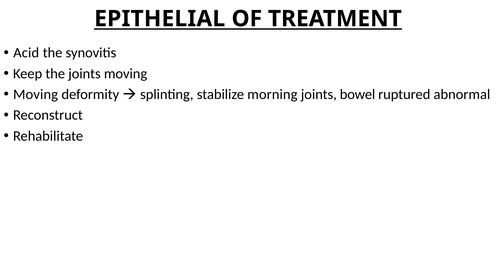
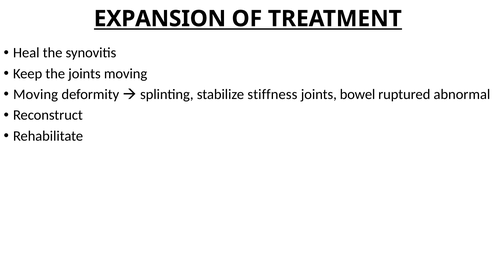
EPITHELIAL: EPITHELIAL -> EXPANSION (160, 19)
Acid: Acid -> Heal (26, 53)
morning: morning -> stiffness (272, 94)
